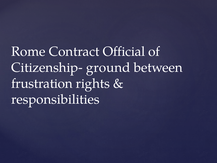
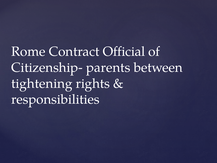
ground: ground -> parents (108, 67)
frustration: frustration -> tightening (42, 83)
